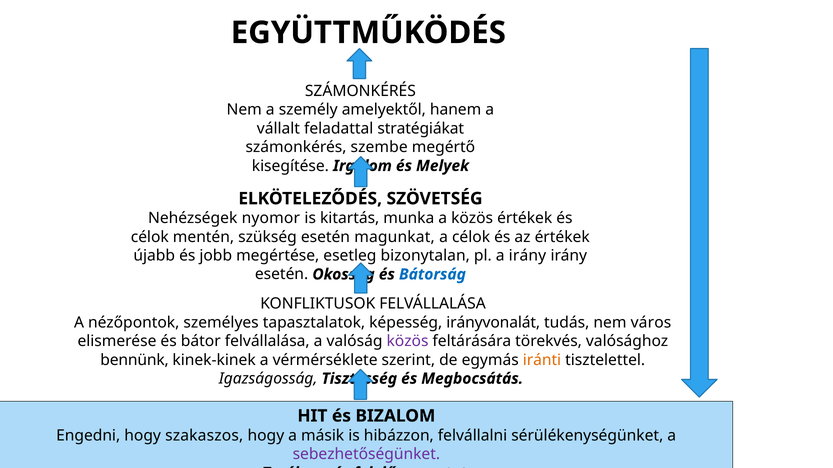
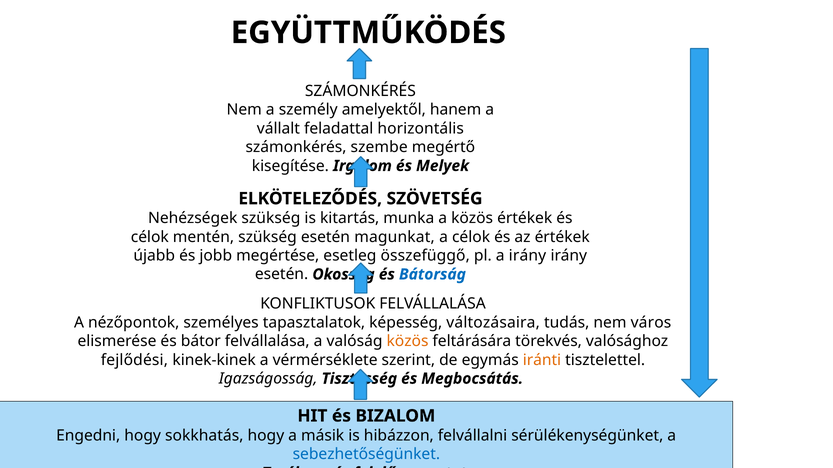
stratégiákat: stratégiákat -> horizontális (421, 129)
Nehézségek nyomor: nyomor -> szükség (271, 218)
bizonytalan: bizonytalan -> összefüggő (425, 256)
irányvonalát: irányvonalát -> változásaira (493, 323)
közös colour: purple -> orange (408, 342)
bennünk: bennünk -> fejlődési (134, 360)
szakaszos: szakaszos -> sokkhatás (204, 436)
sebezhetőségünket colour: purple -> blue (366, 455)
